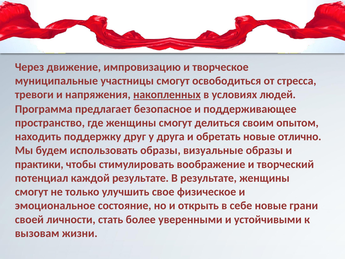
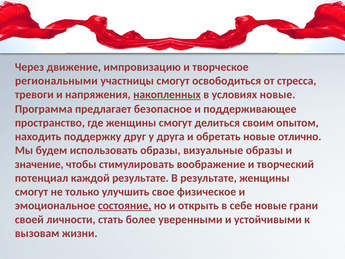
муниципальные: муниципальные -> региональными (56, 81)
условиях людей: людей -> новые (278, 95)
практики: практики -> значение (39, 164)
состояние underline: none -> present (125, 205)
